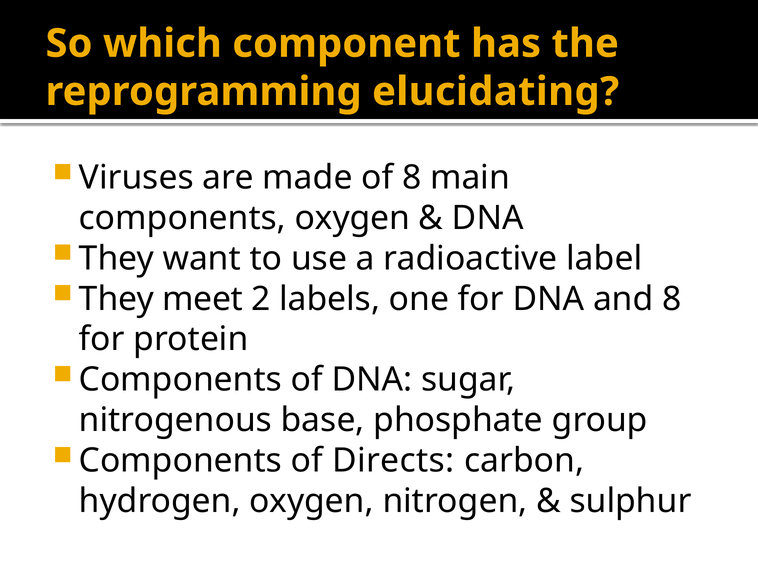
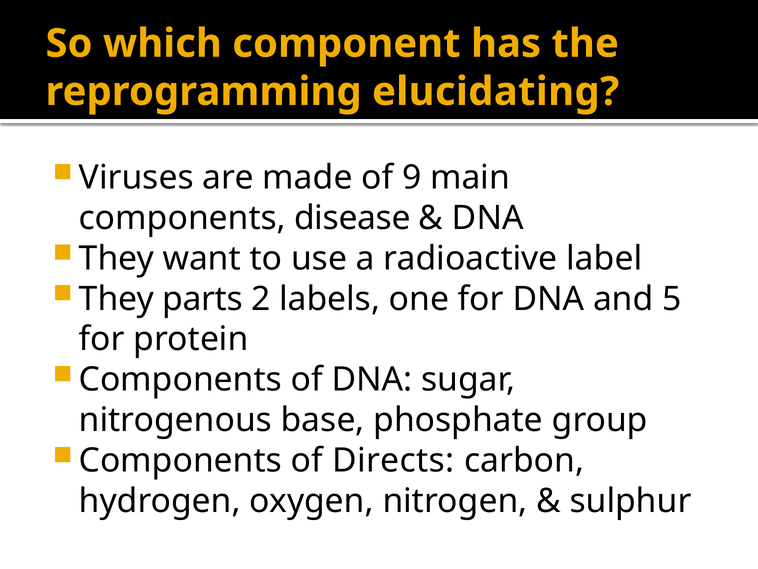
of 8: 8 -> 9 (412, 177)
components oxygen: oxygen -> disease (352, 218)
meet: meet -> parts (203, 299)
and 8: 8 -> 5 (672, 299)
